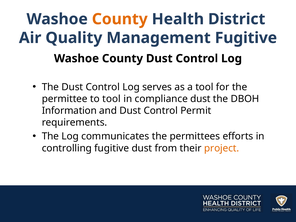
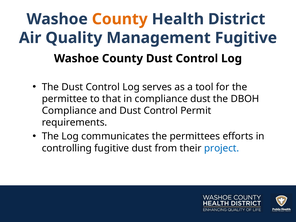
to tool: tool -> that (112, 99)
Information: Information -> Compliance (69, 111)
project colour: orange -> blue (222, 148)
